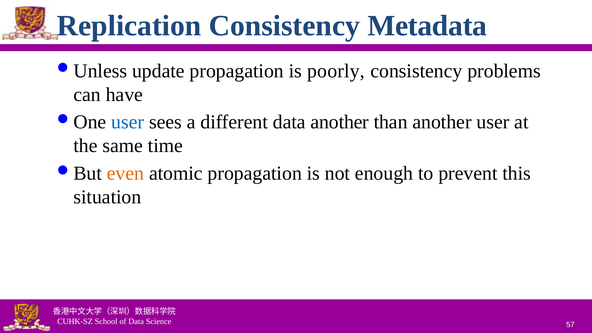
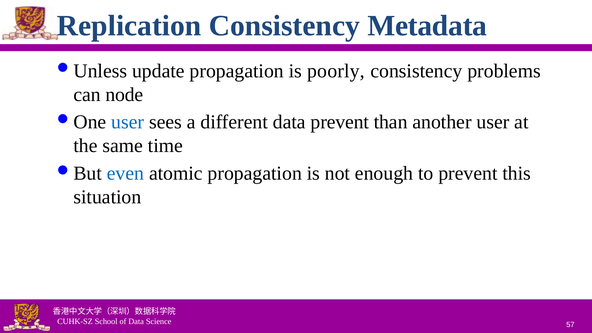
have: have -> node (124, 95)
data another: another -> prevent (340, 122)
even colour: orange -> blue (126, 173)
